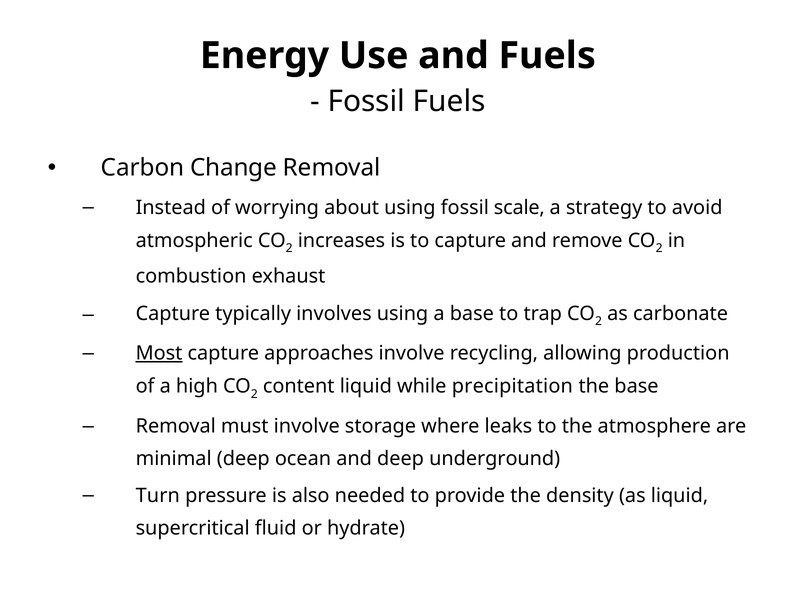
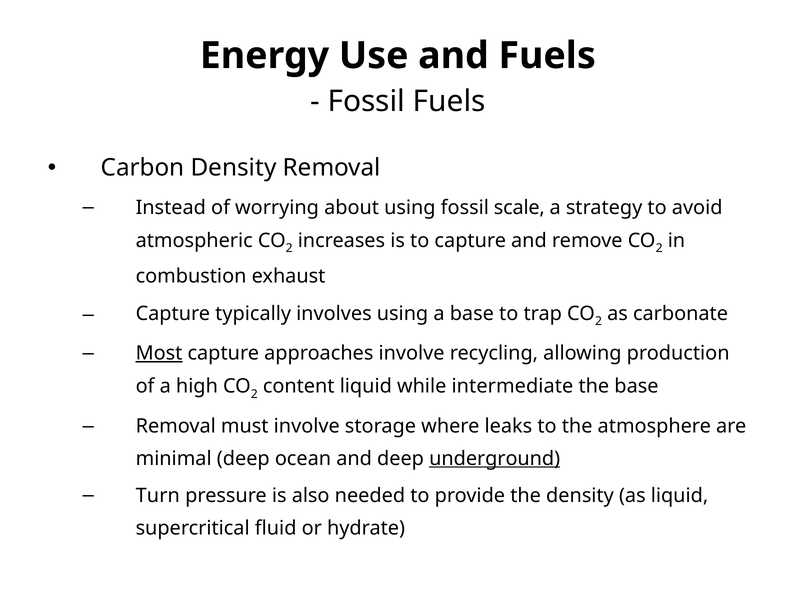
Carbon Change: Change -> Density (233, 168)
precipitation: precipitation -> intermediate (512, 386)
underground underline: none -> present (495, 459)
